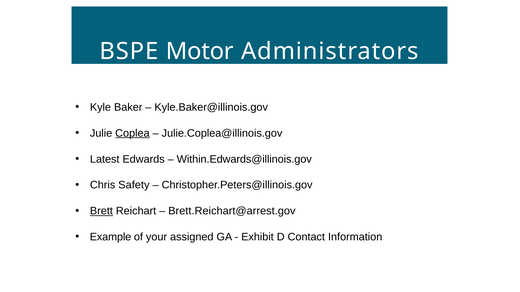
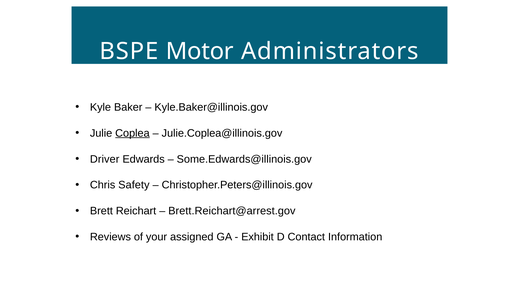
Latest: Latest -> Driver (105, 159)
Within.Edwards@illinois.gov: Within.Edwards@illinois.gov -> Some.Edwards@illinois.gov (244, 159)
Brett underline: present -> none (101, 211)
Example: Example -> Reviews (110, 237)
